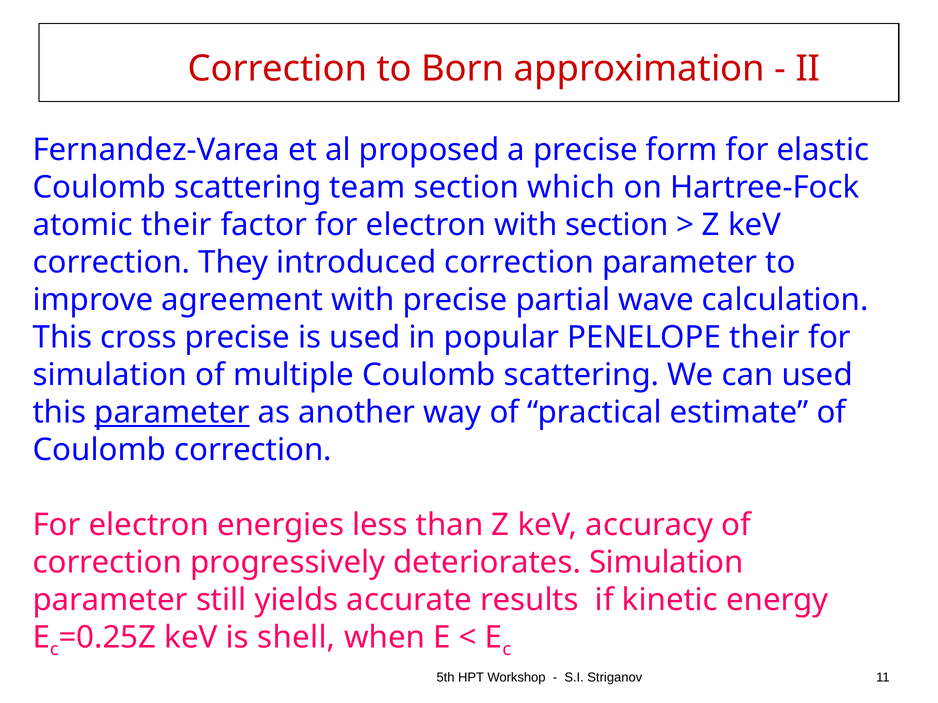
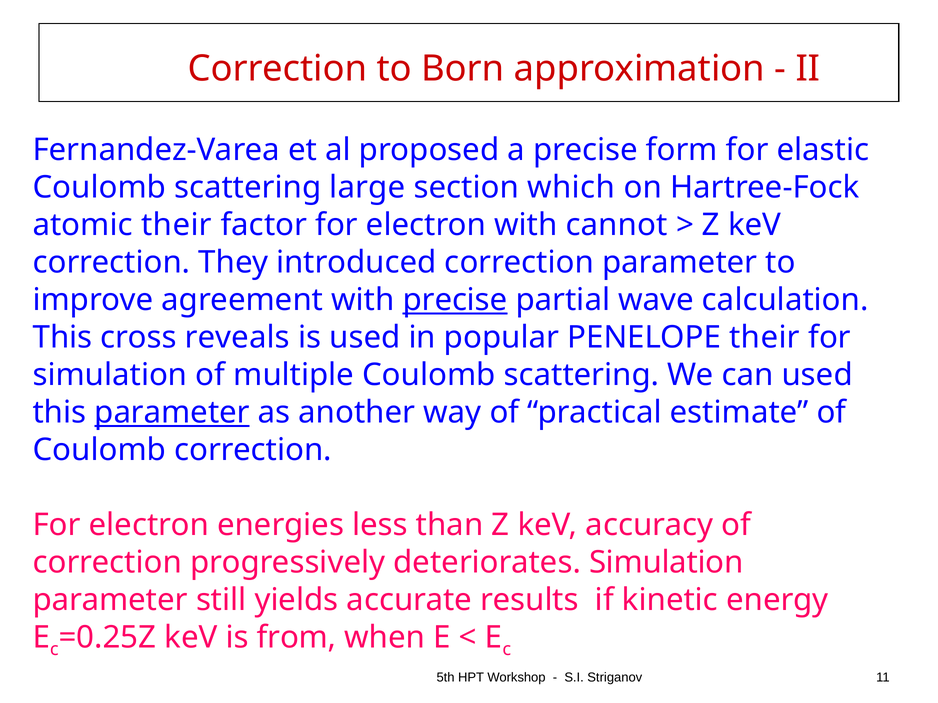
team: team -> large (367, 188)
with section: section -> cannot (617, 225)
precise underline: none -> present (455, 300)
cross precise: precise -> reveals (237, 338)
shell: shell -> from (297, 638)
